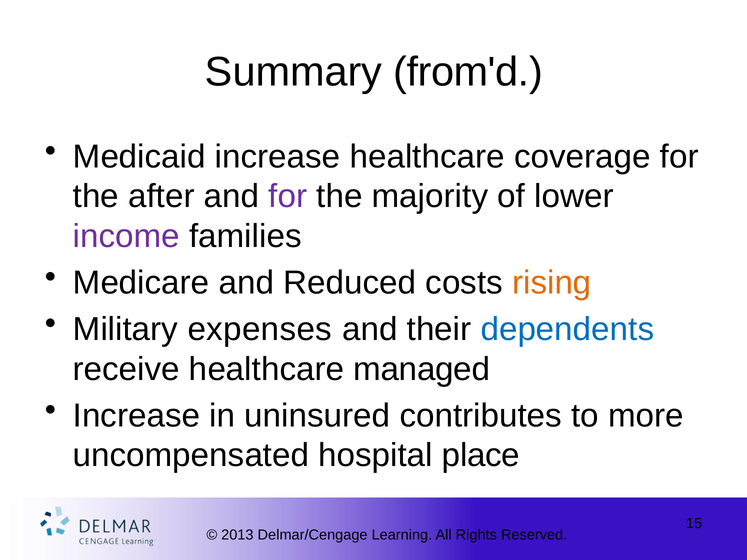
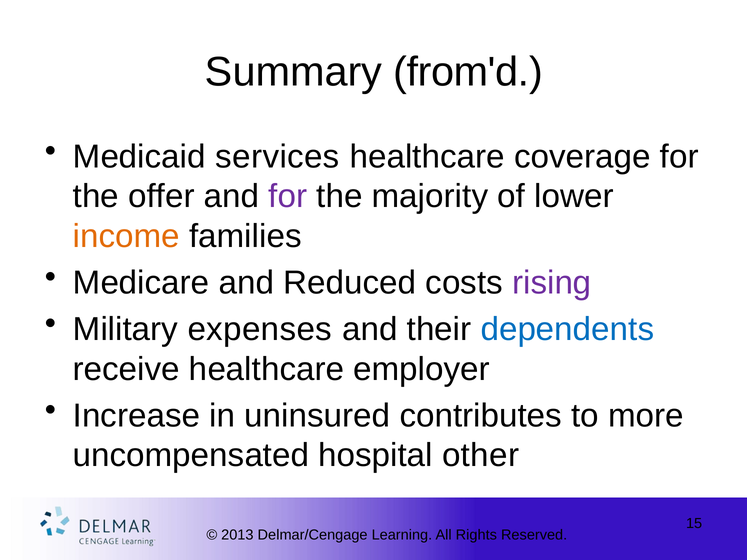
Medicaid increase: increase -> services (278, 157)
after: after -> offer (161, 197)
income colour: purple -> orange (126, 236)
rising colour: orange -> purple (552, 283)
managed: managed -> employer (422, 369)
place: place -> other (481, 456)
